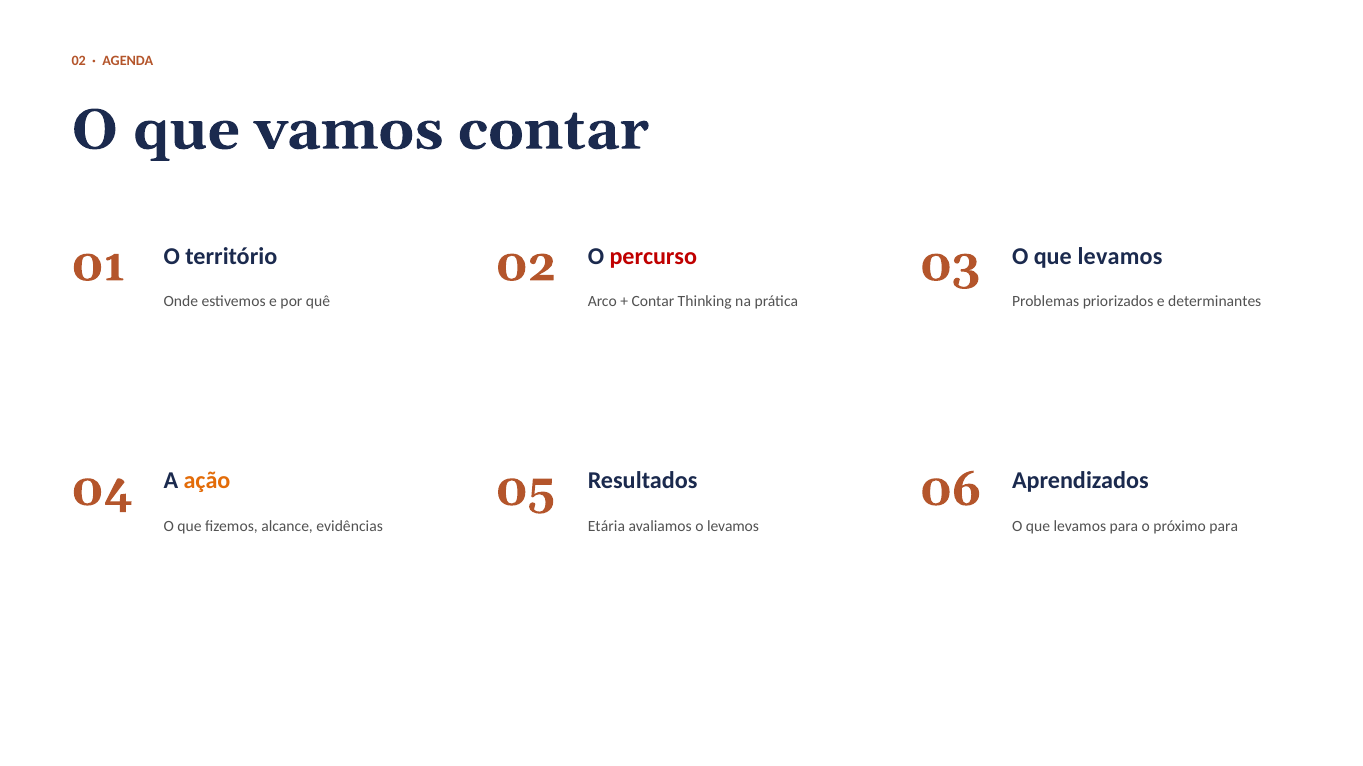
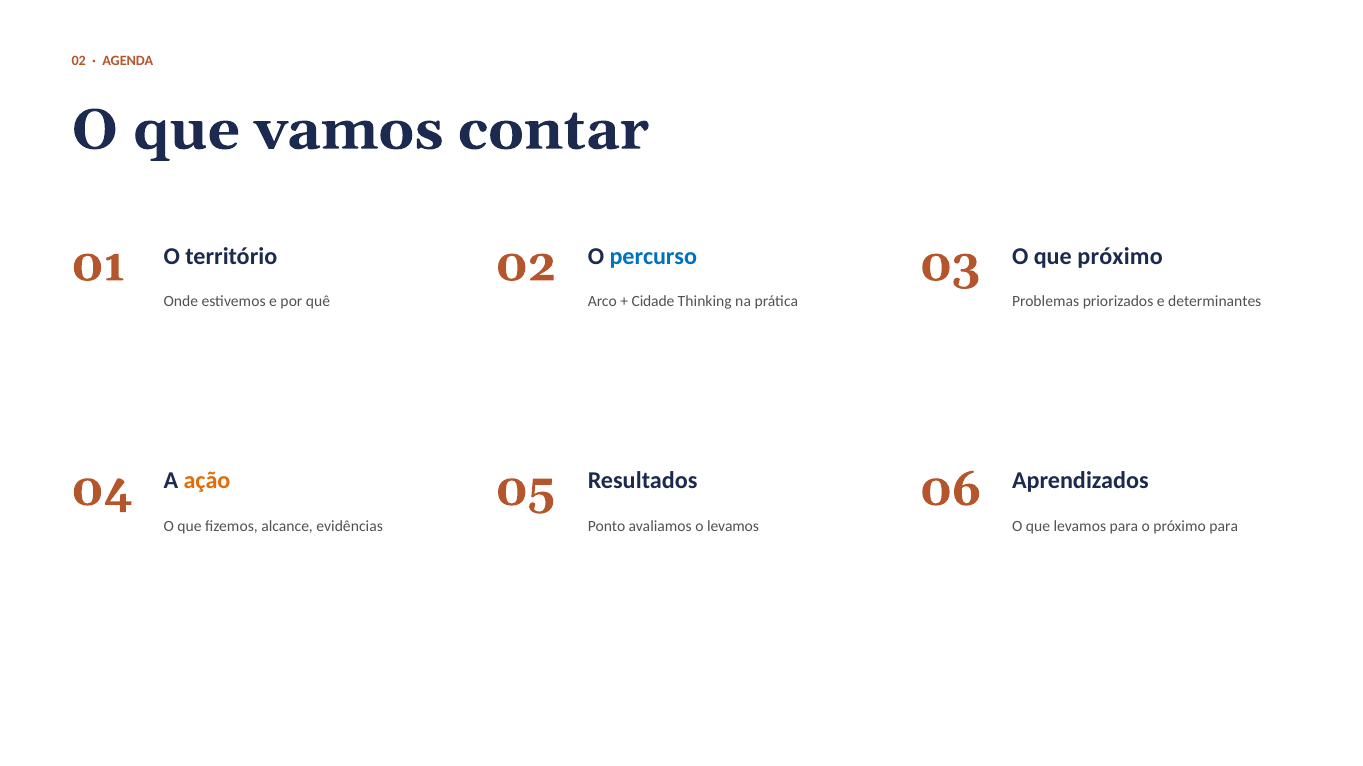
percurso colour: red -> blue (653, 256)
03 O que levamos: levamos -> próximo (1120, 256)
Contar: Contar -> Cidade (653, 302)
Etária: Etária -> Ponto (606, 527)
